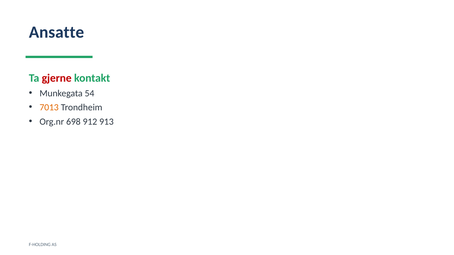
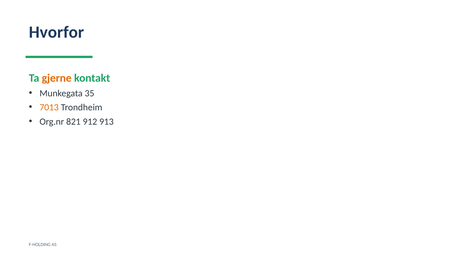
Ansatte: Ansatte -> Hvorfor (56, 32)
gjerne colour: red -> orange (57, 78)
54: 54 -> 35 (90, 93)
698: 698 -> 821 (73, 122)
